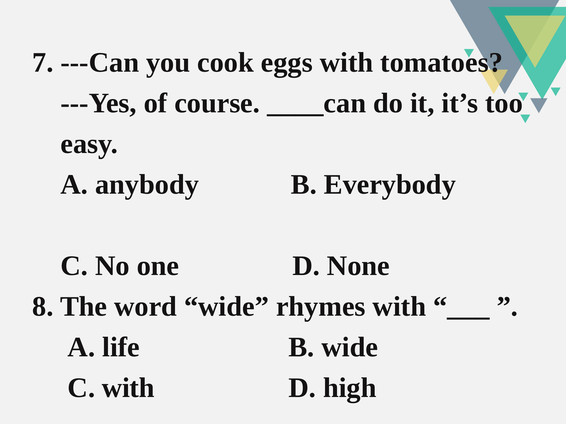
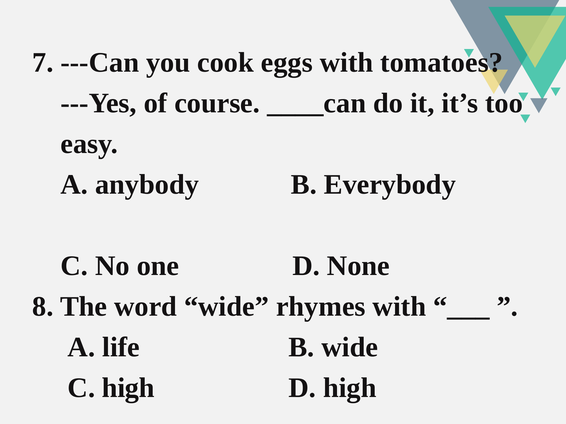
C with: with -> high (128, 388)
